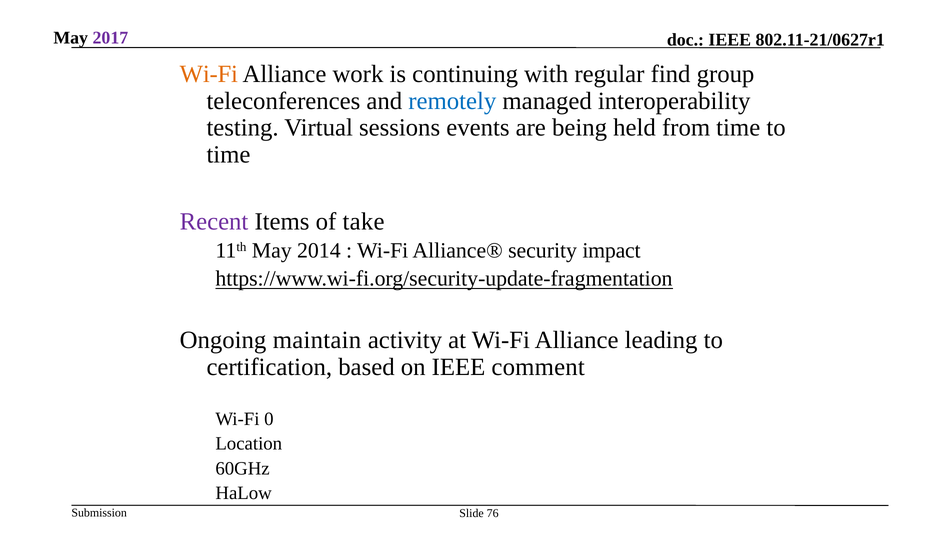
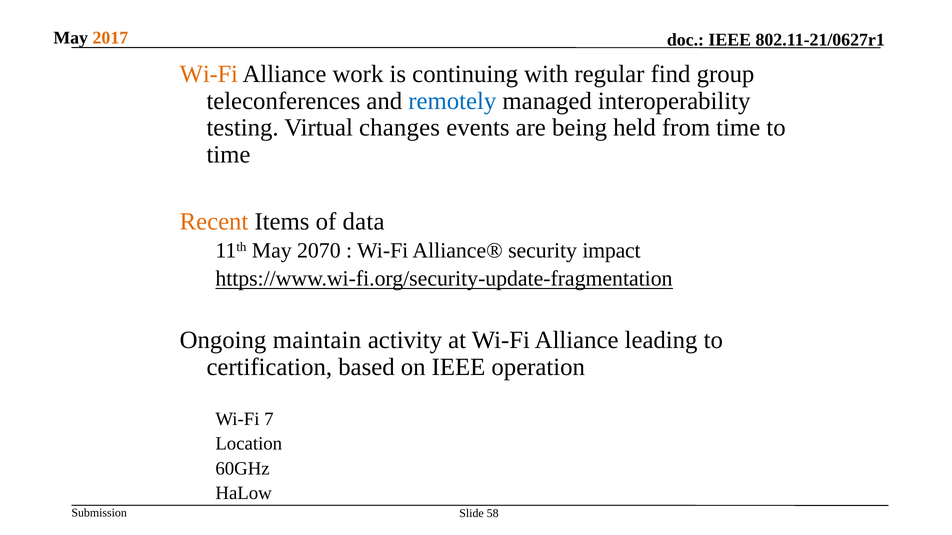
2017 colour: purple -> orange (110, 38)
sessions: sessions -> changes (399, 128)
Recent colour: purple -> orange (214, 222)
take: take -> data (364, 222)
2014: 2014 -> 2070 (319, 251)
comment: comment -> operation (538, 367)
0: 0 -> 7 (269, 419)
76: 76 -> 58 (493, 514)
